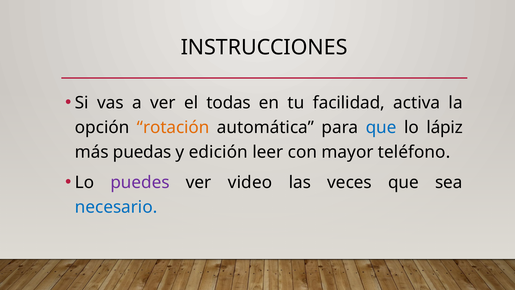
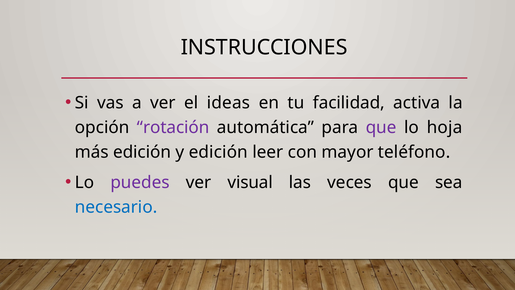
todas: todas -> ideas (229, 103)
rotación colour: orange -> purple (173, 127)
que colour: blue -> purple (381, 127)
lápiz: lápiz -> hoja (445, 127)
más puedas: puedas -> edición (142, 152)
video: video -> visual (250, 182)
